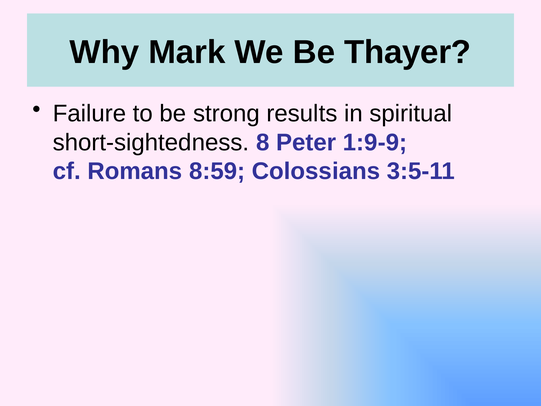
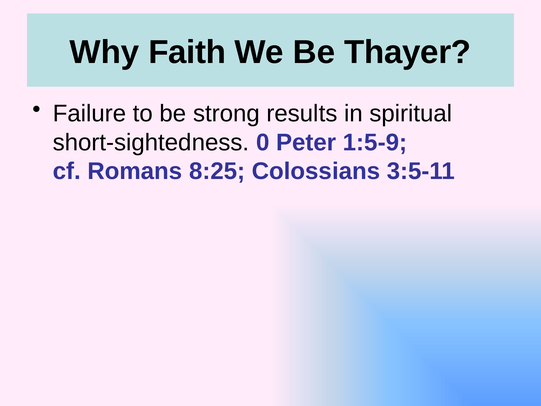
Mark: Mark -> Faith (187, 52)
8: 8 -> 0 (263, 142)
1:9-9: 1:9-9 -> 1:5-9 (375, 142)
8:59: 8:59 -> 8:25 (217, 171)
